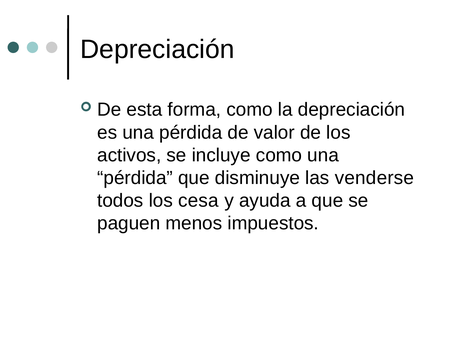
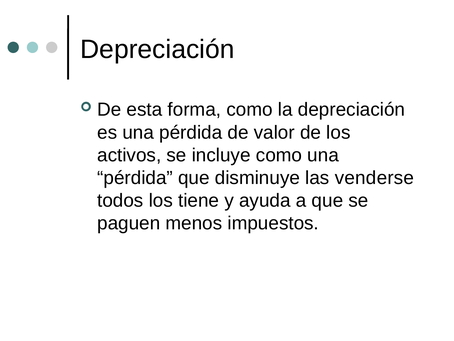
cesa: cesa -> tiene (199, 200)
